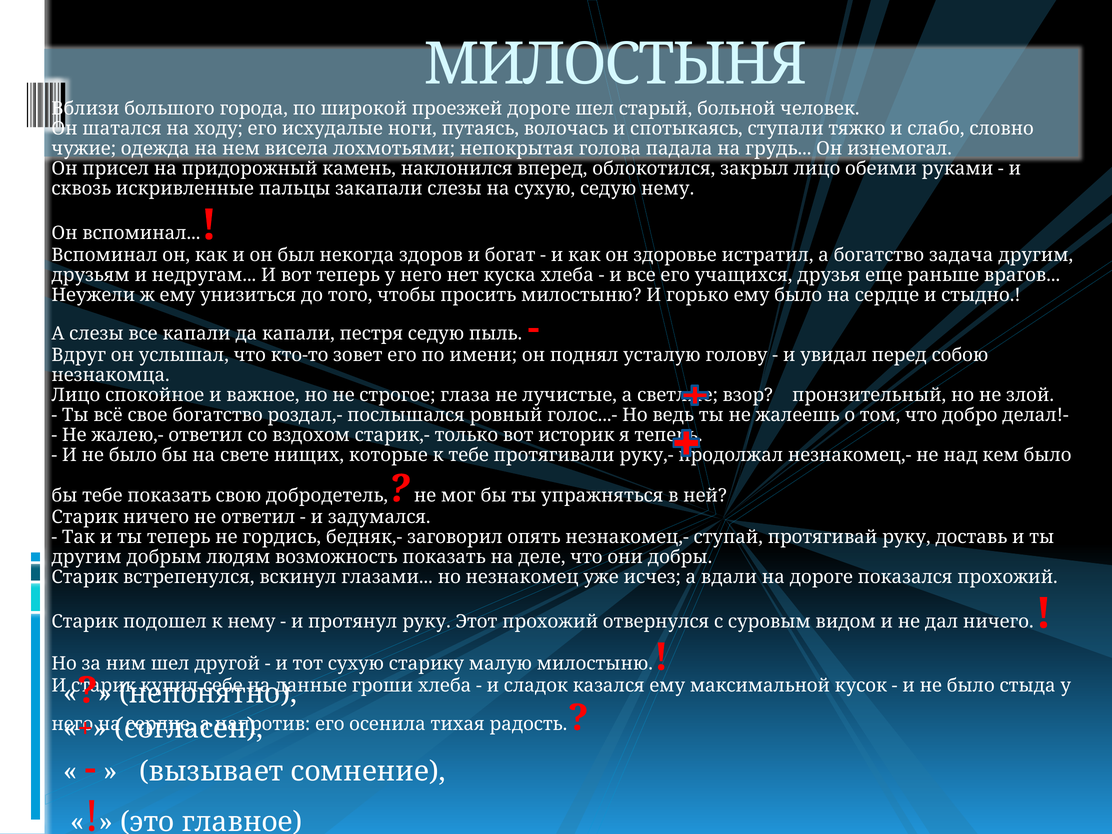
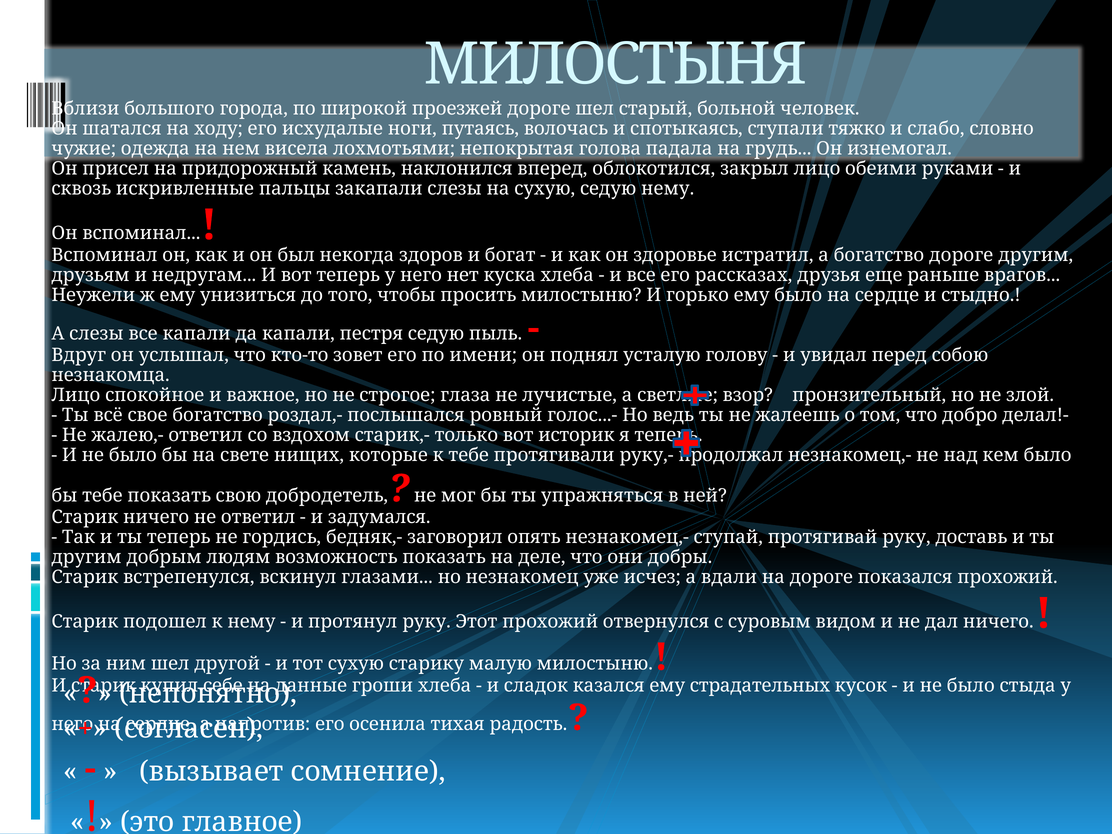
богатство задача: задача -> дороге (961, 255)
учащихся: учащихся -> рассказах (744, 275)
максимальной: максимальной -> страдательных (760, 685)
